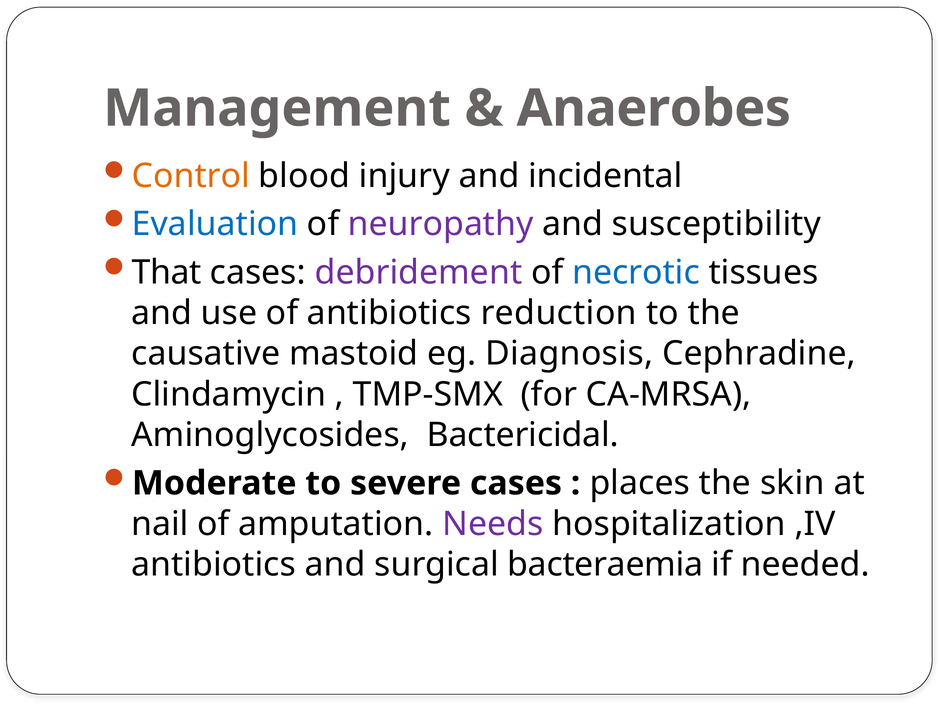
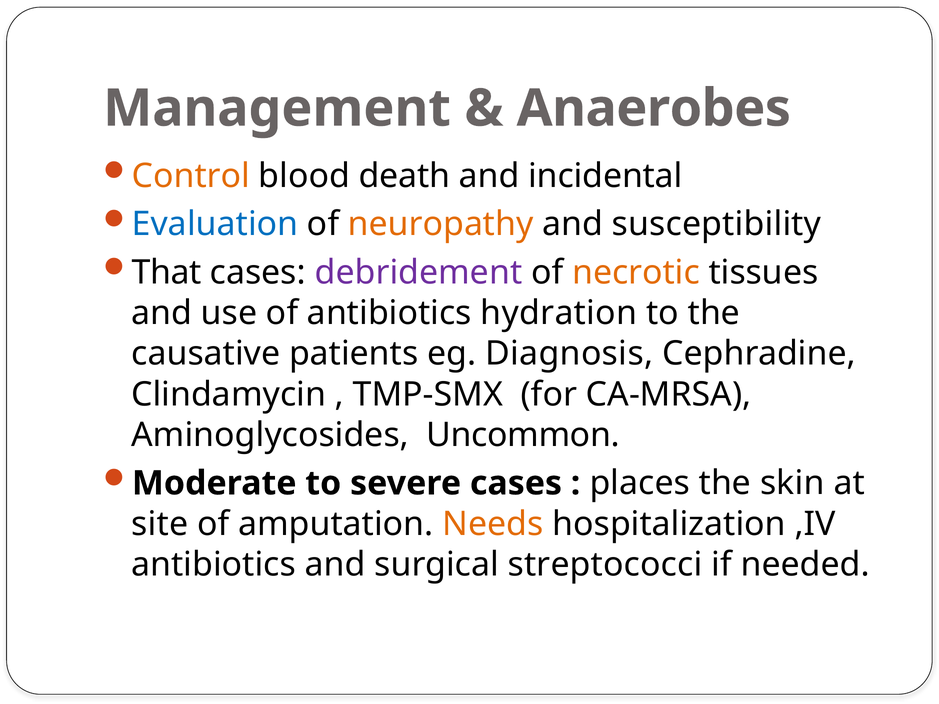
injury: injury -> death (404, 176)
neuropathy colour: purple -> orange (441, 224)
necrotic colour: blue -> orange (636, 273)
reduction: reduction -> hydration (559, 313)
mastoid: mastoid -> patients (354, 354)
Bactericidal: Bactericidal -> Uncommon (523, 435)
nail: nail -> site (160, 524)
Needs colour: purple -> orange (493, 524)
bacteraemia: bacteraemia -> streptococci (605, 565)
